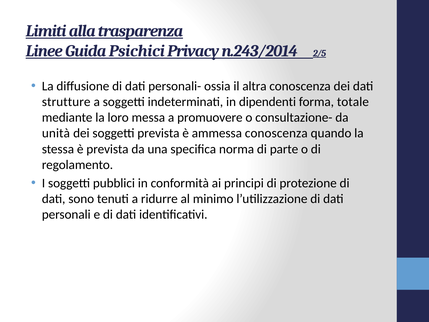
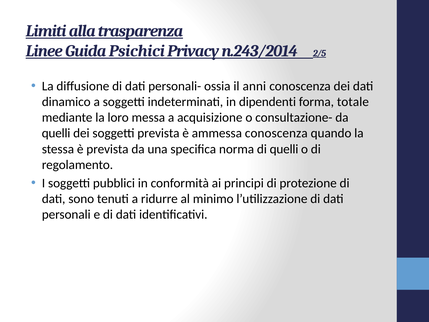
altra: altra -> anni (254, 86)
strutture: strutture -> dinamico (66, 102)
promuovere: promuovere -> acquisizione (210, 117)
unità: unità -> quelli (56, 133)
di parte: parte -> quelli (284, 149)
